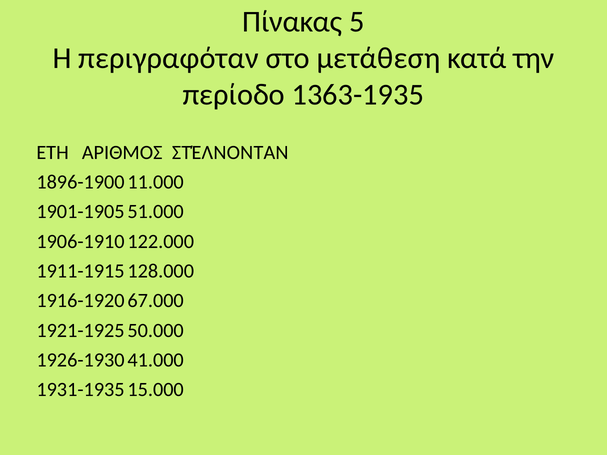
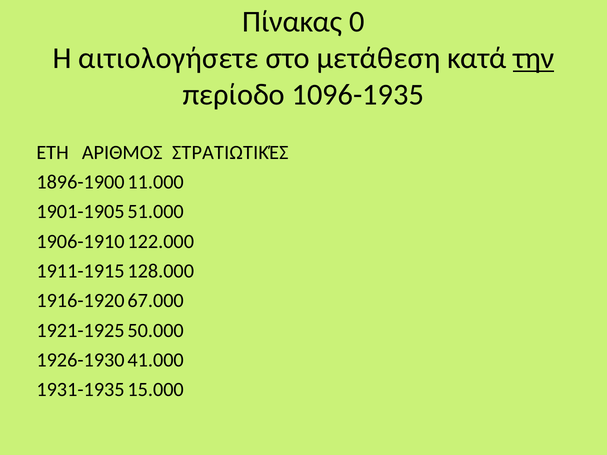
5: 5 -> 0 (357, 22)
περιγραφόταν: περιγραφόταν -> αιτιολογήσετε (168, 58)
την underline: none -> present (534, 58)
1363-1935: 1363-1935 -> 1096-1935 (358, 95)
ΣΤΈΛΝΟΝΤΑΝ: ΣΤΈΛΝΟΝΤΑΝ -> ΣΤΡΑΤΙΩΤΙΚΈΣ (230, 153)
